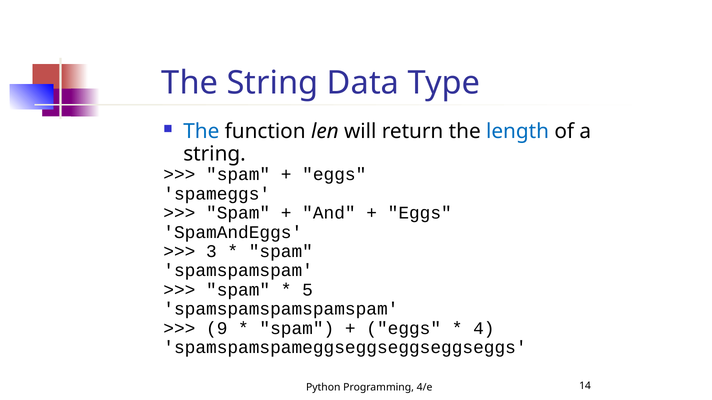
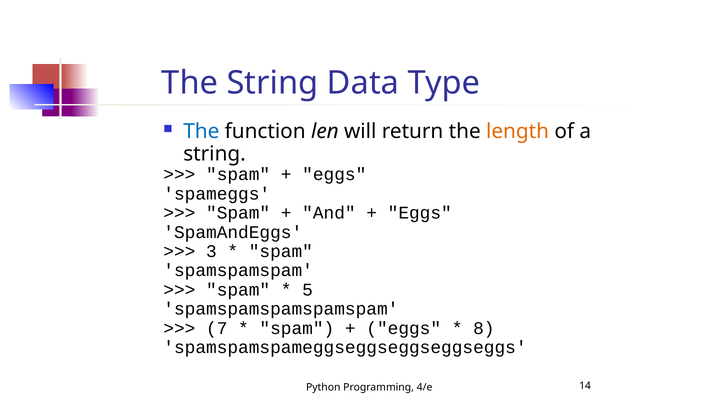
length colour: blue -> orange (518, 132)
9: 9 -> 7 (217, 329)
4: 4 -> 8 (484, 329)
